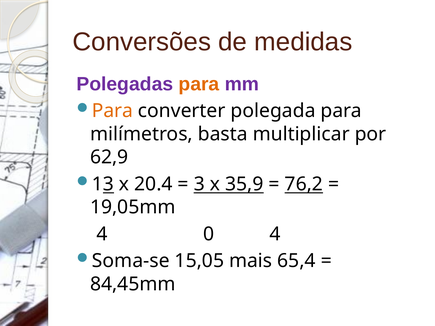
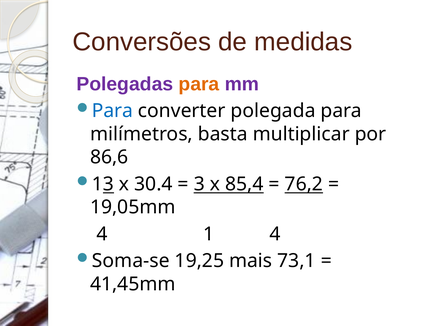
Para colour: orange -> blue (113, 111)
62,9: 62,9 -> 86,6 (109, 157)
20.4: 20.4 -> 30.4 (153, 184)
35,9: 35,9 -> 85,4 (244, 184)
0: 0 -> 1 (209, 234)
15,05: 15,05 -> 19,25 (199, 261)
65,4: 65,4 -> 73,1 (296, 261)
84,45mm: 84,45mm -> 41,45mm (133, 284)
